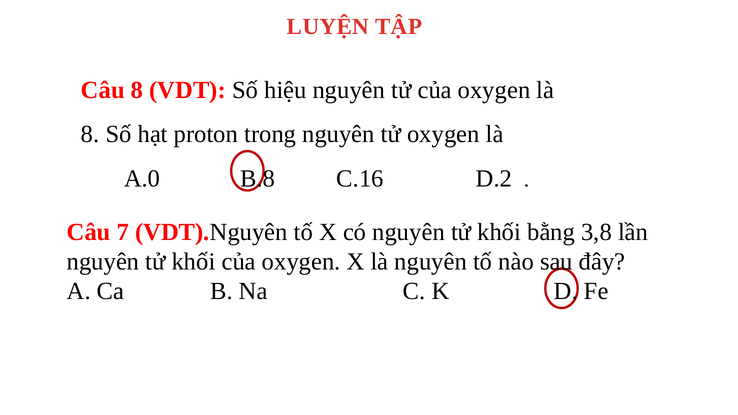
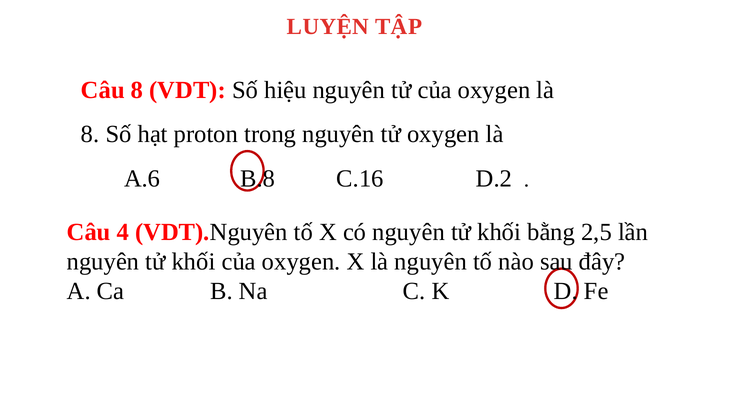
A.0: A.0 -> A.6 (142, 179)
7: 7 -> 4 (123, 232)
3,8: 3,8 -> 2,5 (597, 232)
